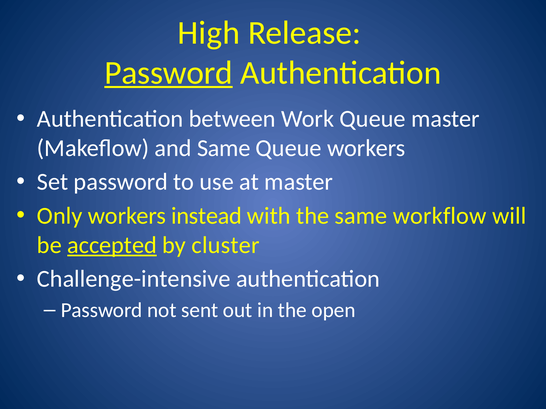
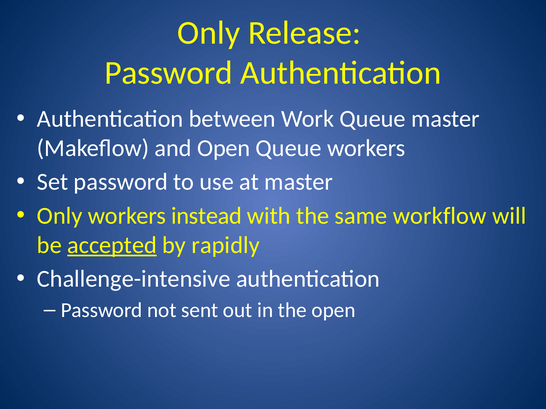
High: High -> Only (209, 33)
Password underline: present -> none (169, 73)
and Same: Same -> Open (224, 148)
cluster: cluster -> rapidly (226, 245)
